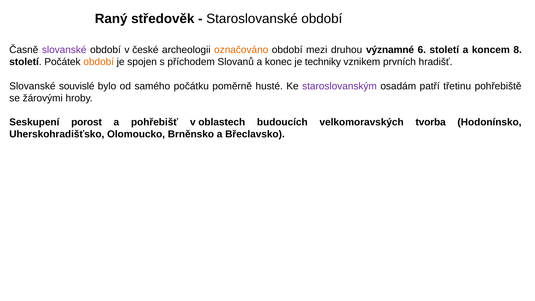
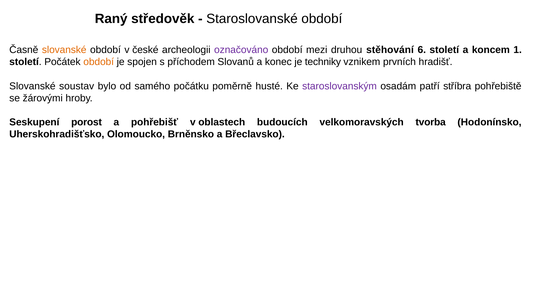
slovanské colour: purple -> orange (64, 50)
označováno colour: orange -> purple (241, 50)
významné: významné -> stěhování (390, 50)
8: 8 -> 1 (518, 50)
souvislé: souvislé -> soustav (77, 86)
třetinu: třetinu -> stříbra (457, 86)
